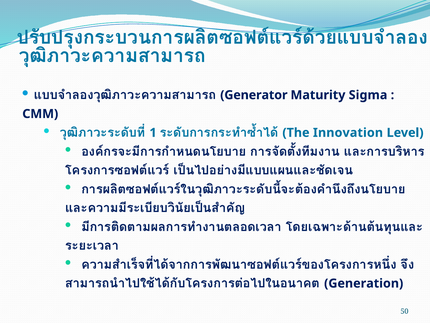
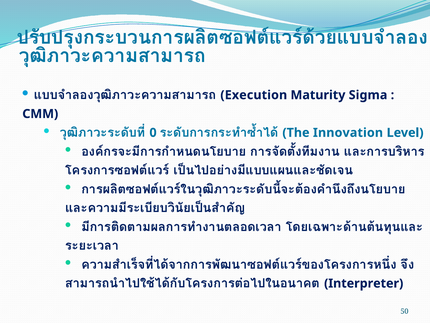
Generator: Generator -> Execution (254, 95)
1: 1 -> 0 (153, 133)
Generation: Generation -> Interpreter (364, 283)
